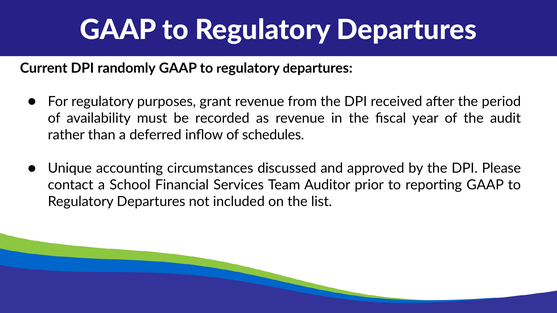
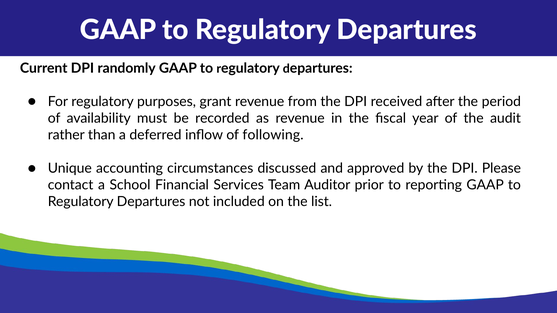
schedules: schedules -> following (273, 135)
